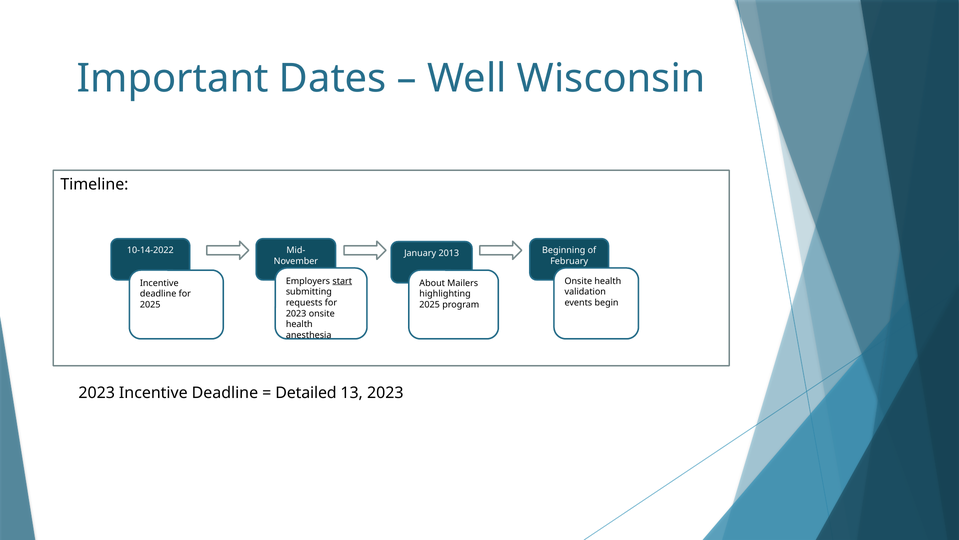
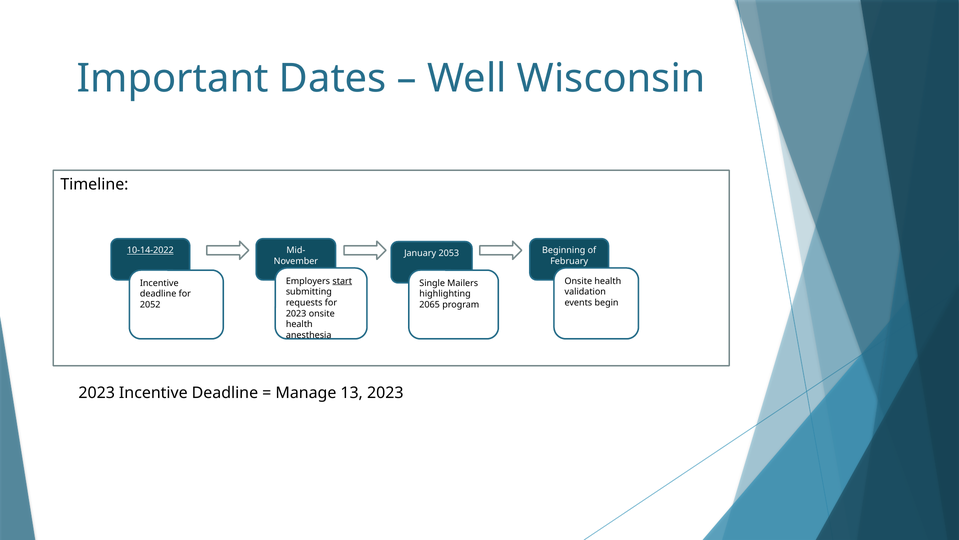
10-14-2022 underline: none -> present (150, 250)
2013: 2013 -> 2053 (449, 253)
About: About -> Single (432, 283)
2025: 2025 -> 2052 (150, 304)
2025: 2025 -> 2065 (430, 304)
Detailed: Detailed -> Manage (306, 392)
